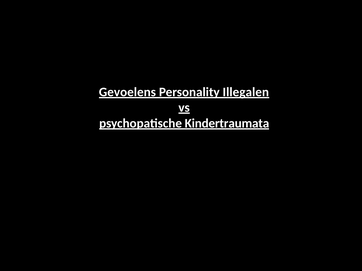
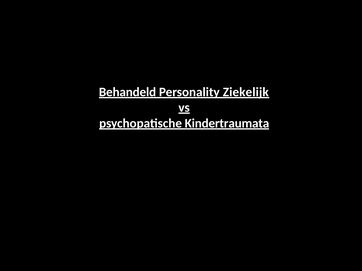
Gevoelens: Gevoelens -> Behandeld (128, 92)
Illegalen: Illegalen -> Ziekelijk (246, 92)
